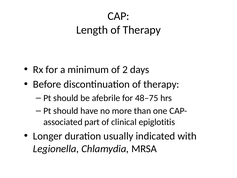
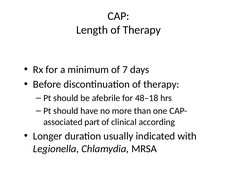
2: 2 -> 7 (125, 69)
48–75: 48–75 -> 48–18 (147, 98)
epiglotitis: epiglotitis -> according (157, 122)
